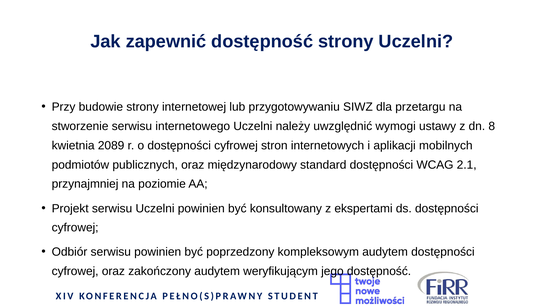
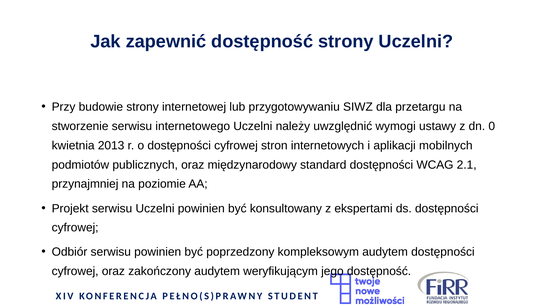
8: 8 -> 0 (492, 126)
2089: 2089 -> 2013 (111, 146)
